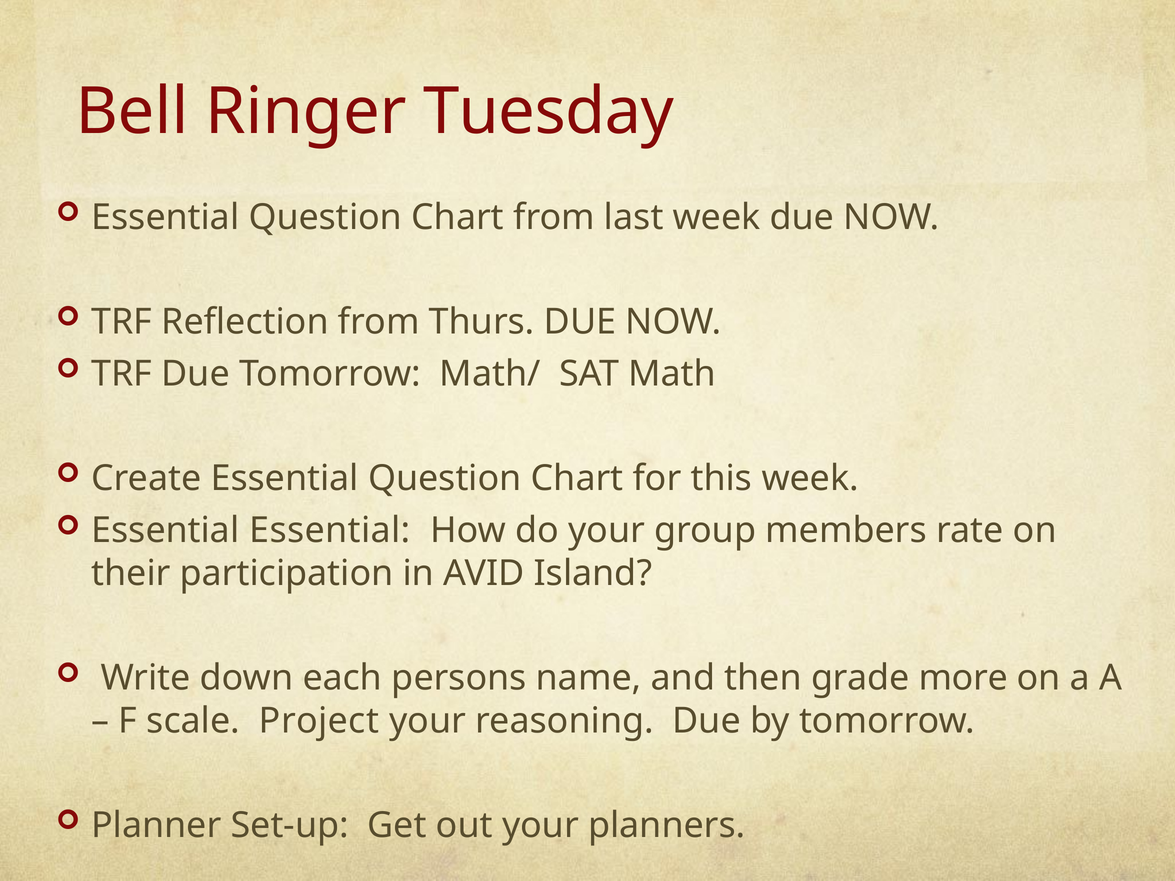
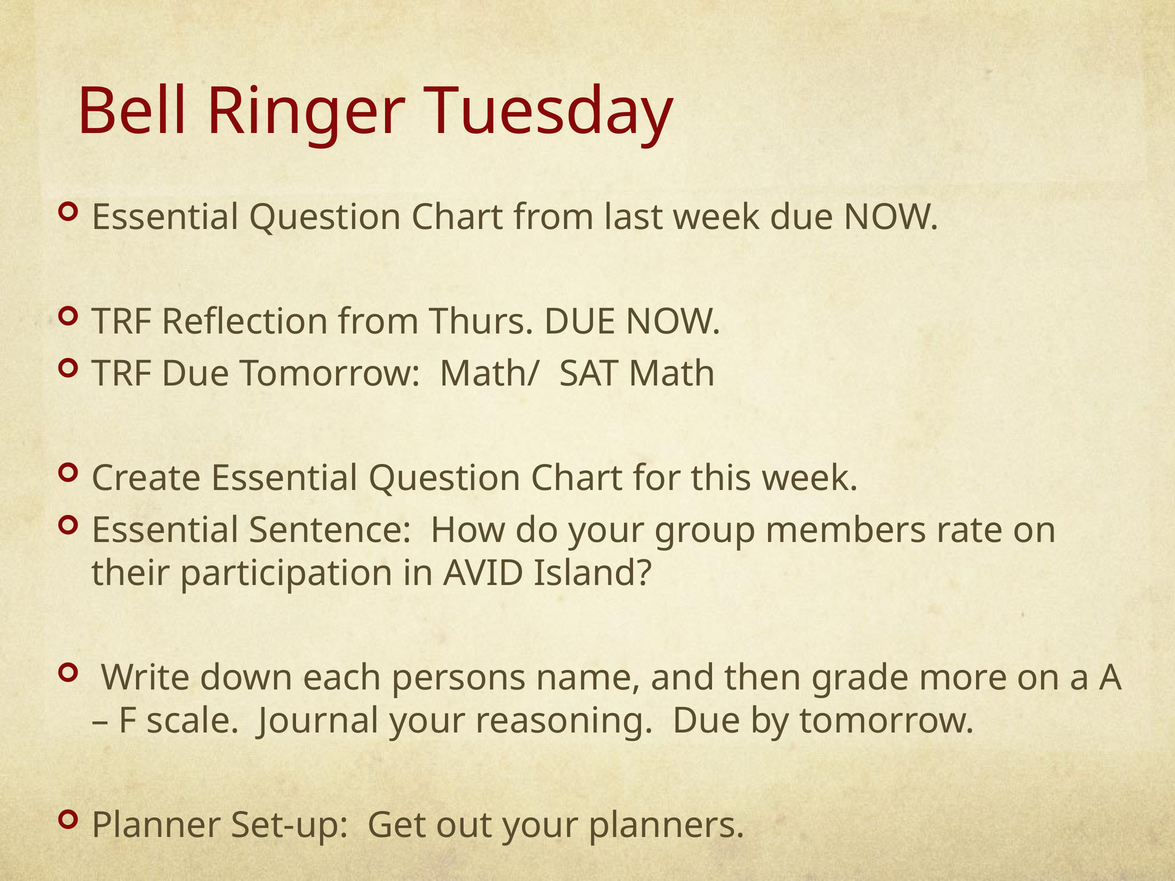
Essential Essential: Essential -> Sentence (330, 531)
Project: Project -> Journal (319, 721)
